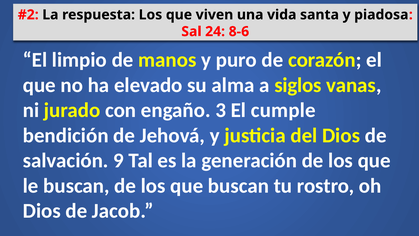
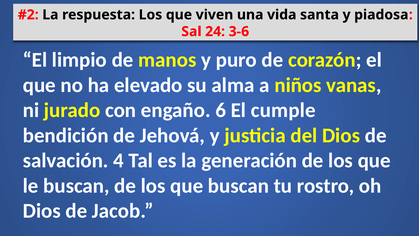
8-6: 8-6 -> 3-6 (239, 31)
siglos: siglos -> niños (298, 85)
3: 3 -> 6 (221, 110)
9: 9 -> 4 (119, 161)
